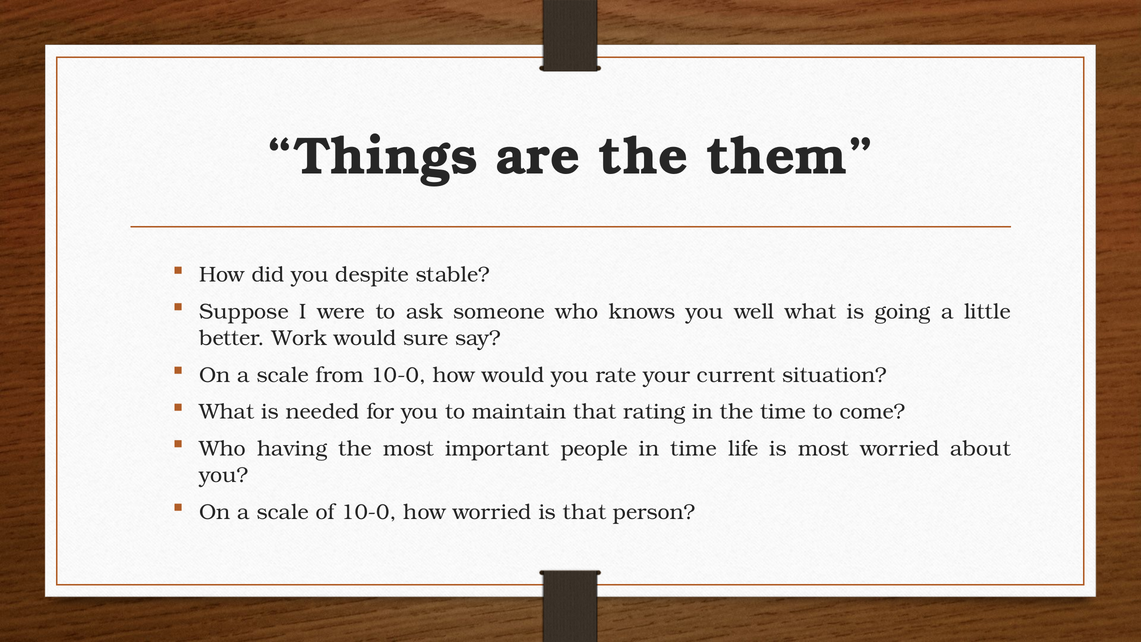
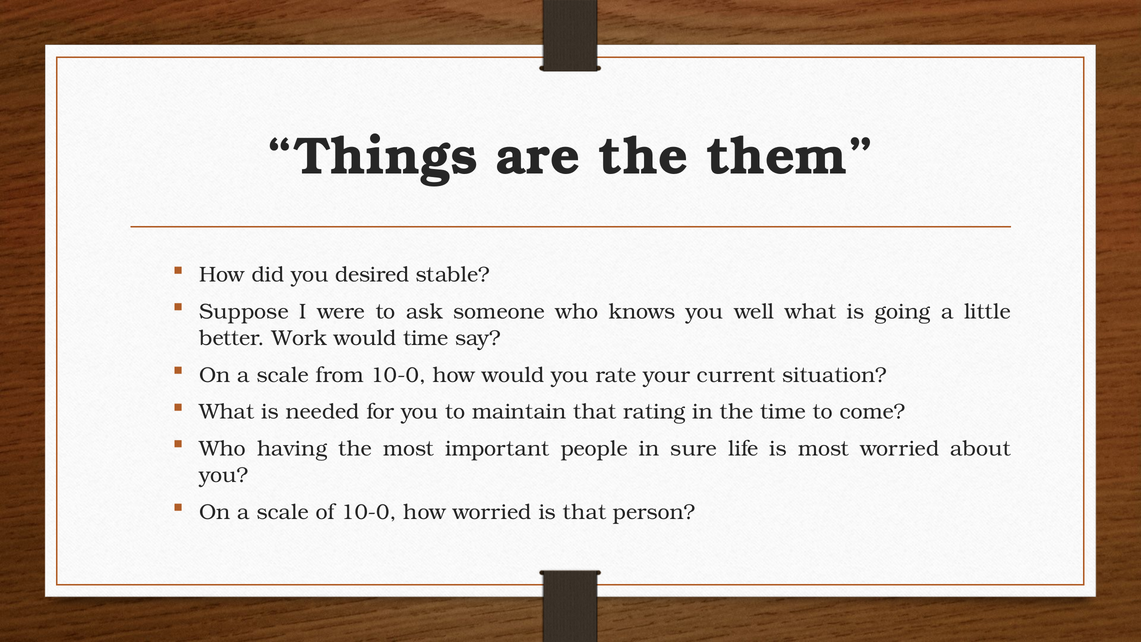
despite: despite -> desired (372, 275)
would sure: sure -> time (426, 338)
in time: time -> sure (694, 449)
